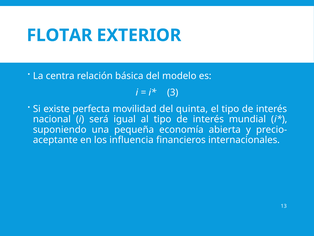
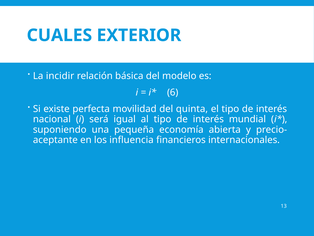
FLOTAR: FLOTAR -> CUALES (59, 35)
centra: centra -> incidir (60, 76)
3: 3 -> 6 (173, 92)
